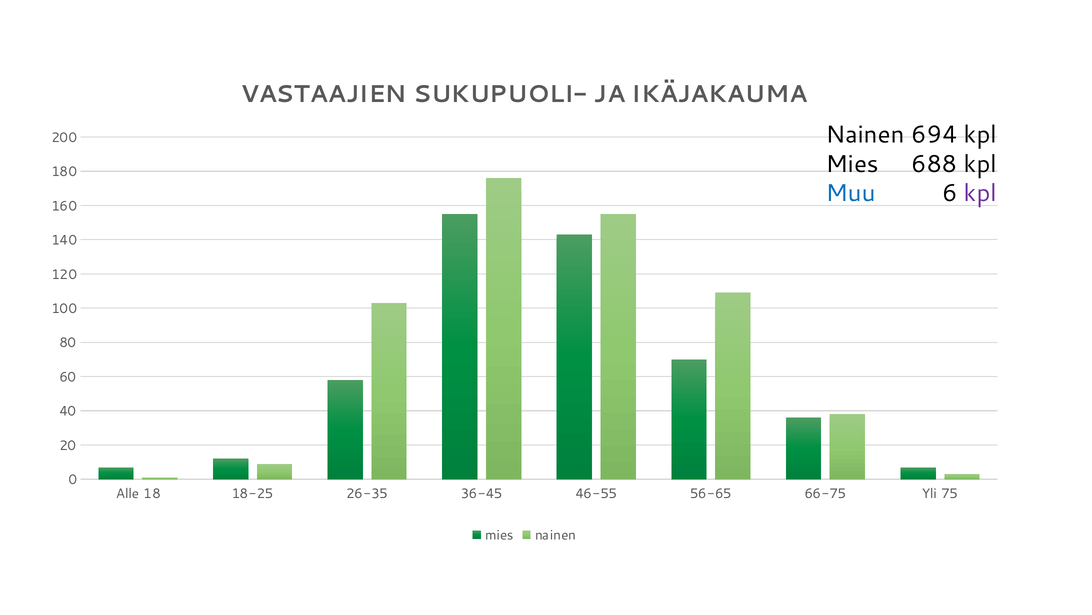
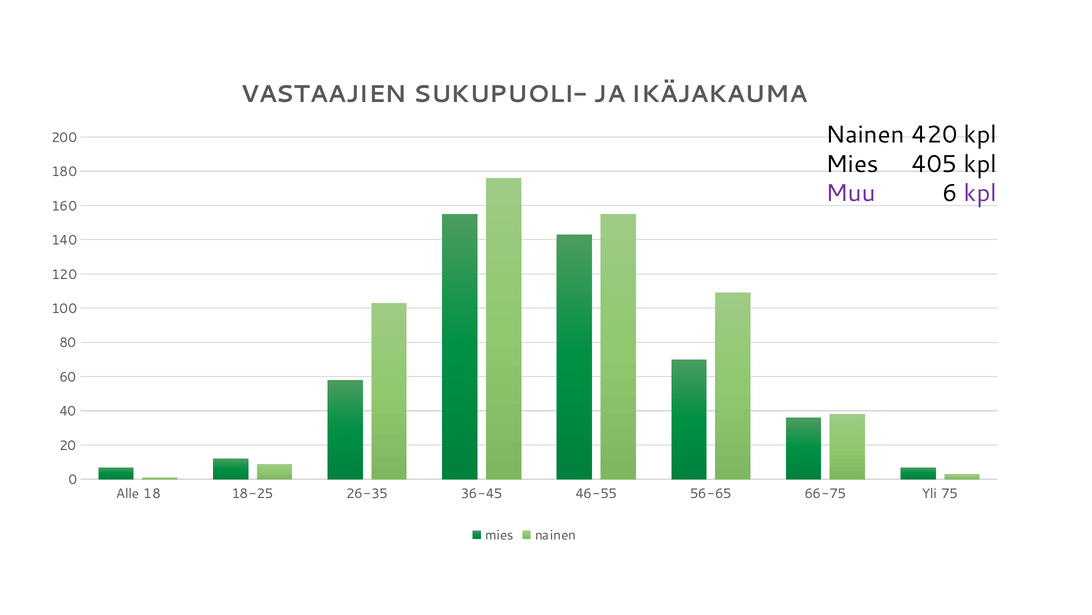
694: 694 -> 420 (934, 135)
688: 688 -> 405 (934, 164)
Muu colour: blue -> purple (851, 193)
